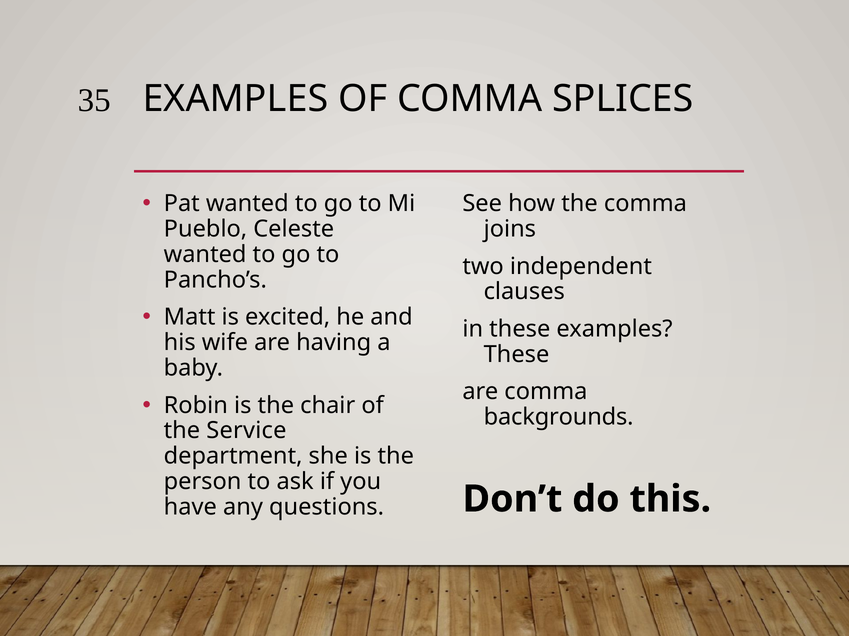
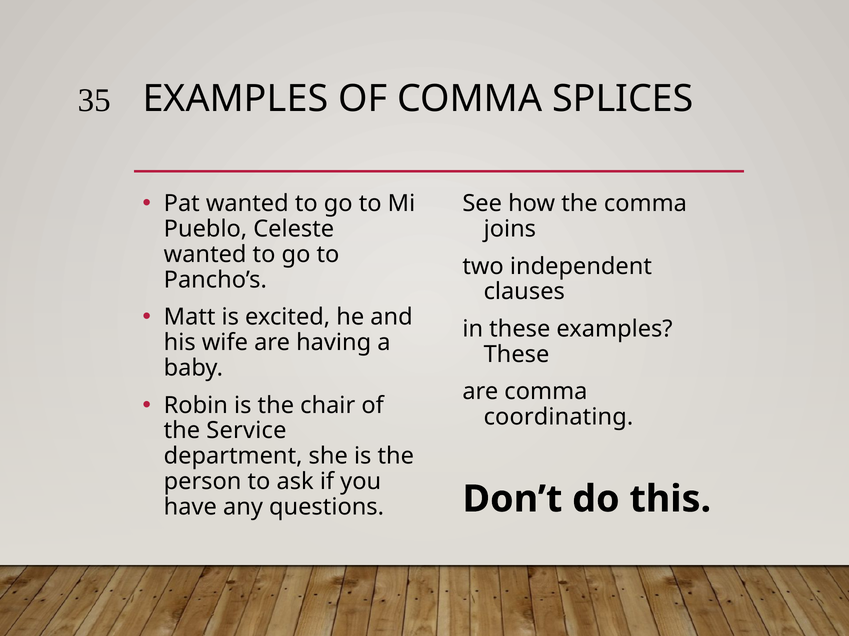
backgrounds: backgrounds -> coordinating (558, 418)
